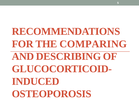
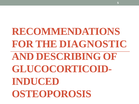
COMPARING: COMPARING -> DIAGNOSTIC (93, 44)
